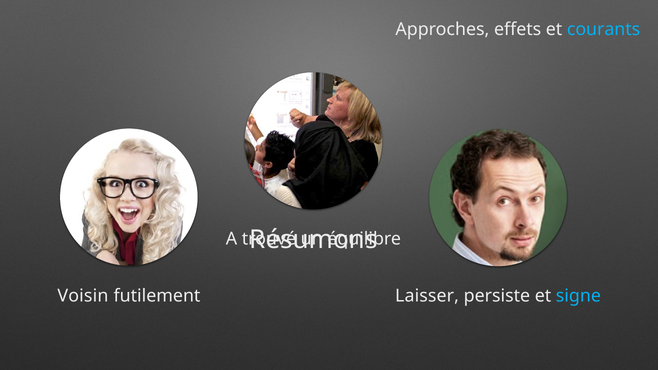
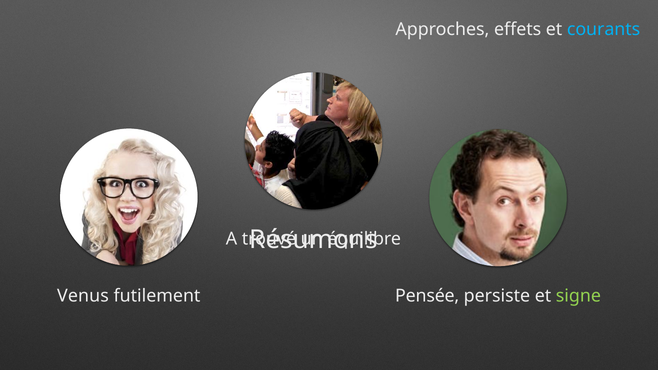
Voisin: Voisin -> Venus (83, 296)
Laisser: Laisser -> Pensée (427, 296)
signe colour: light blue -> light green (578, 296)
